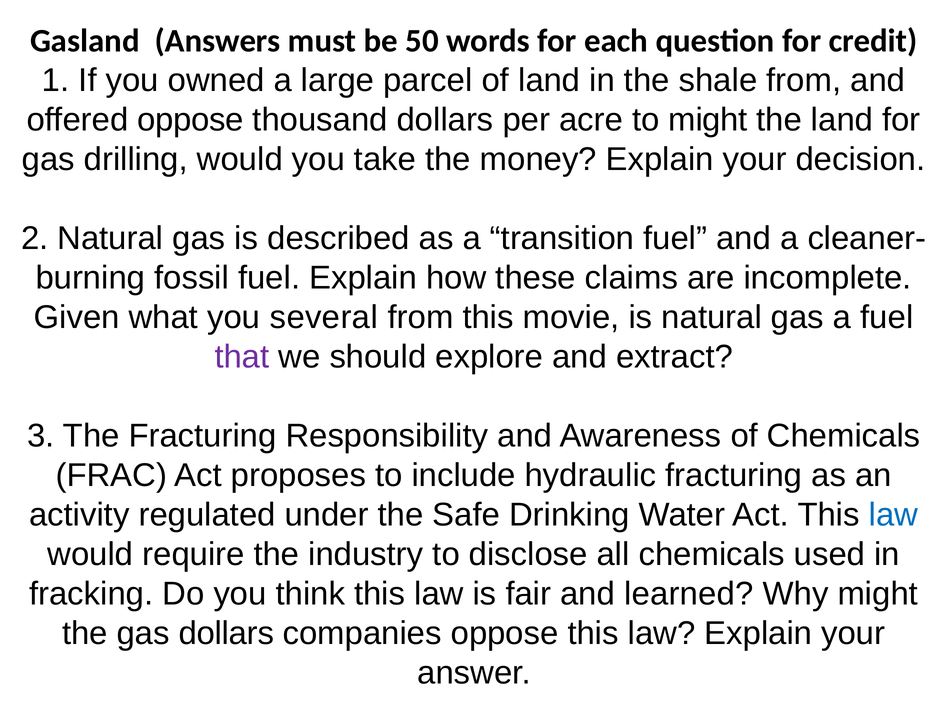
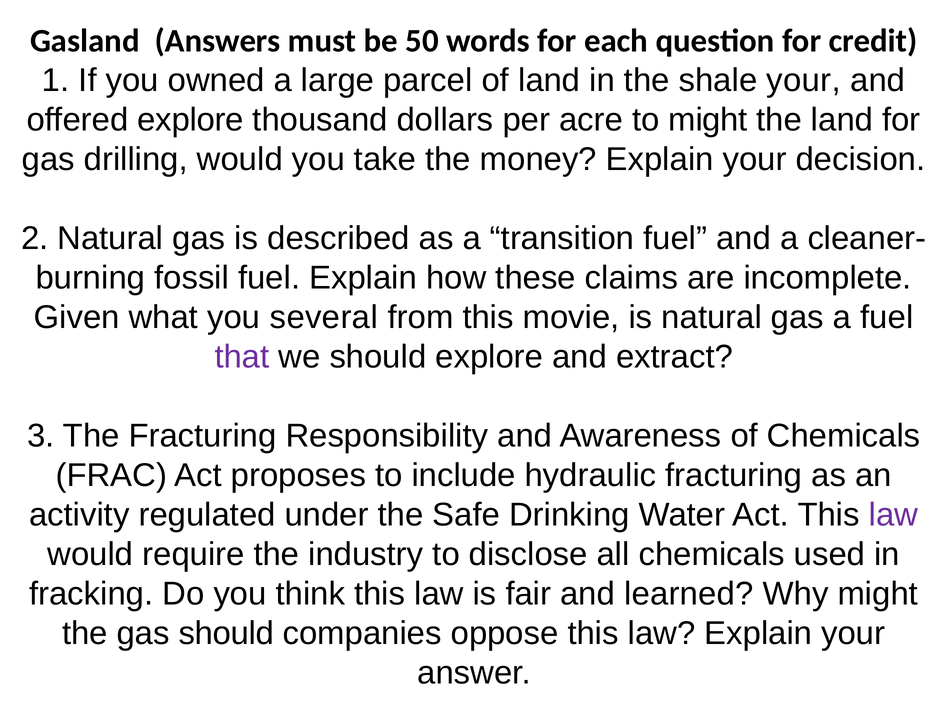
shale from: from -> your (804, 81)
offered oppose: oppose -> explore (191, 120)
law colour: blue -> purple (893, 515)
gas dollars: dollars -> should (226, 633)
